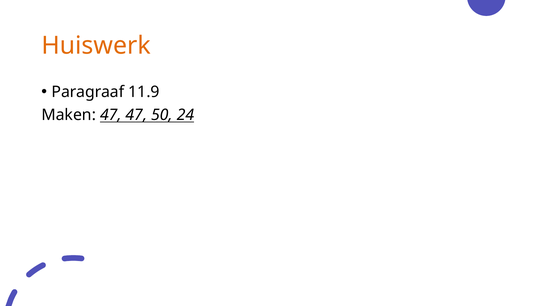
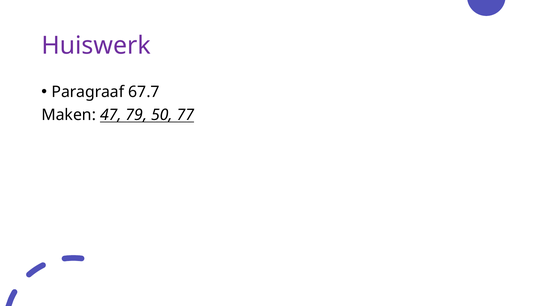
Huiswerk colour: orange -> purple (96, 46)
11.9: 11.9 -> 67.7 (144, 92)
47 47: 47 -> 79 (136, 115)
24: 24 -> 77 (185, 115)
